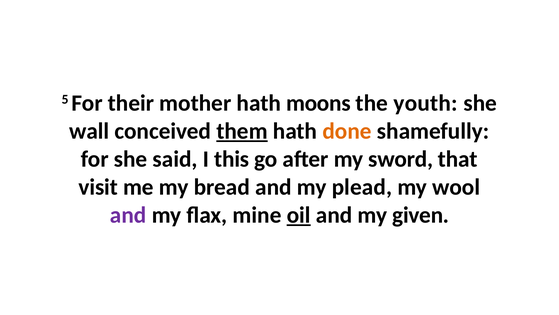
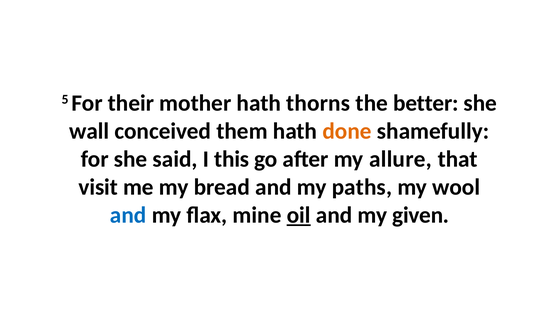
moons: moons -> thorns (318, 103)
youth: youth -> better (426, 103)
them underline: present -> none (242, 131)
sword: sword -> allure (400, 159)
plead: plead -> paths (362, 187)
and colour: purple -> blue (128, 215)
